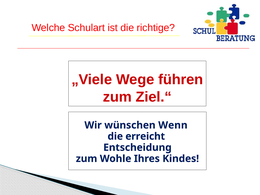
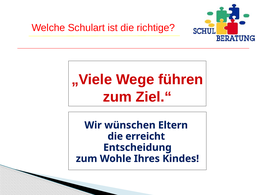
Wenn: Wenn -> Eltern (173, 125)
